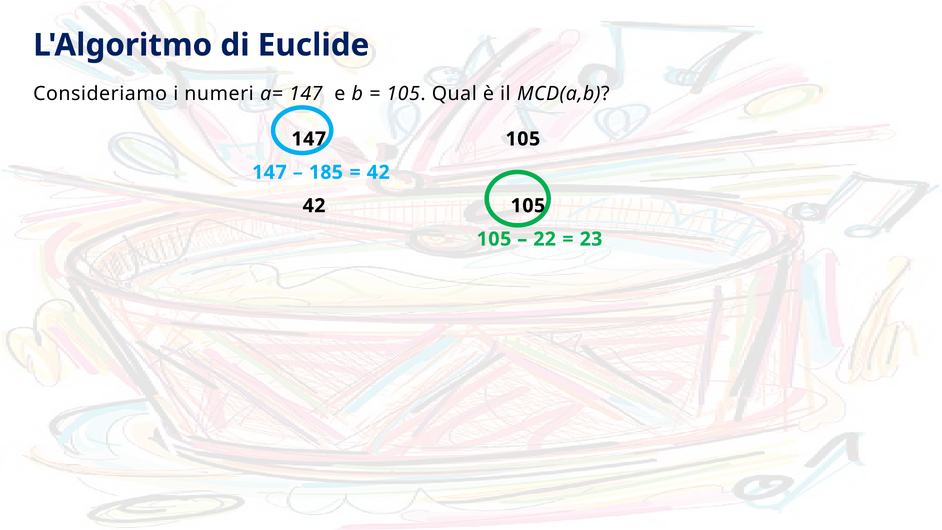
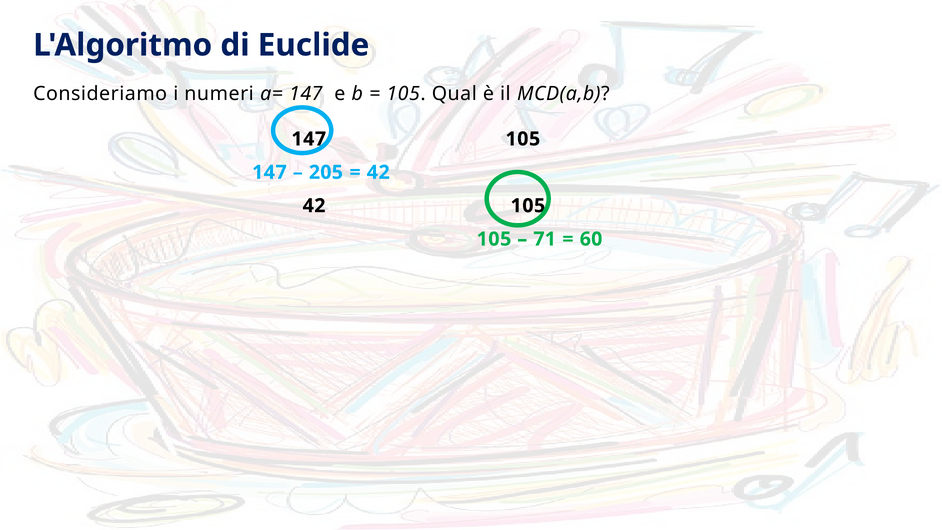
185: 185 -> 205 (326, 172)
22: 22 -> 71 (545, 239)
23: 23 -> 60 (591, 239)
